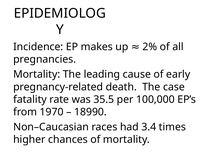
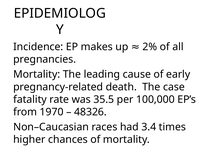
18990: 18990 -> 48326 (90, 112)
